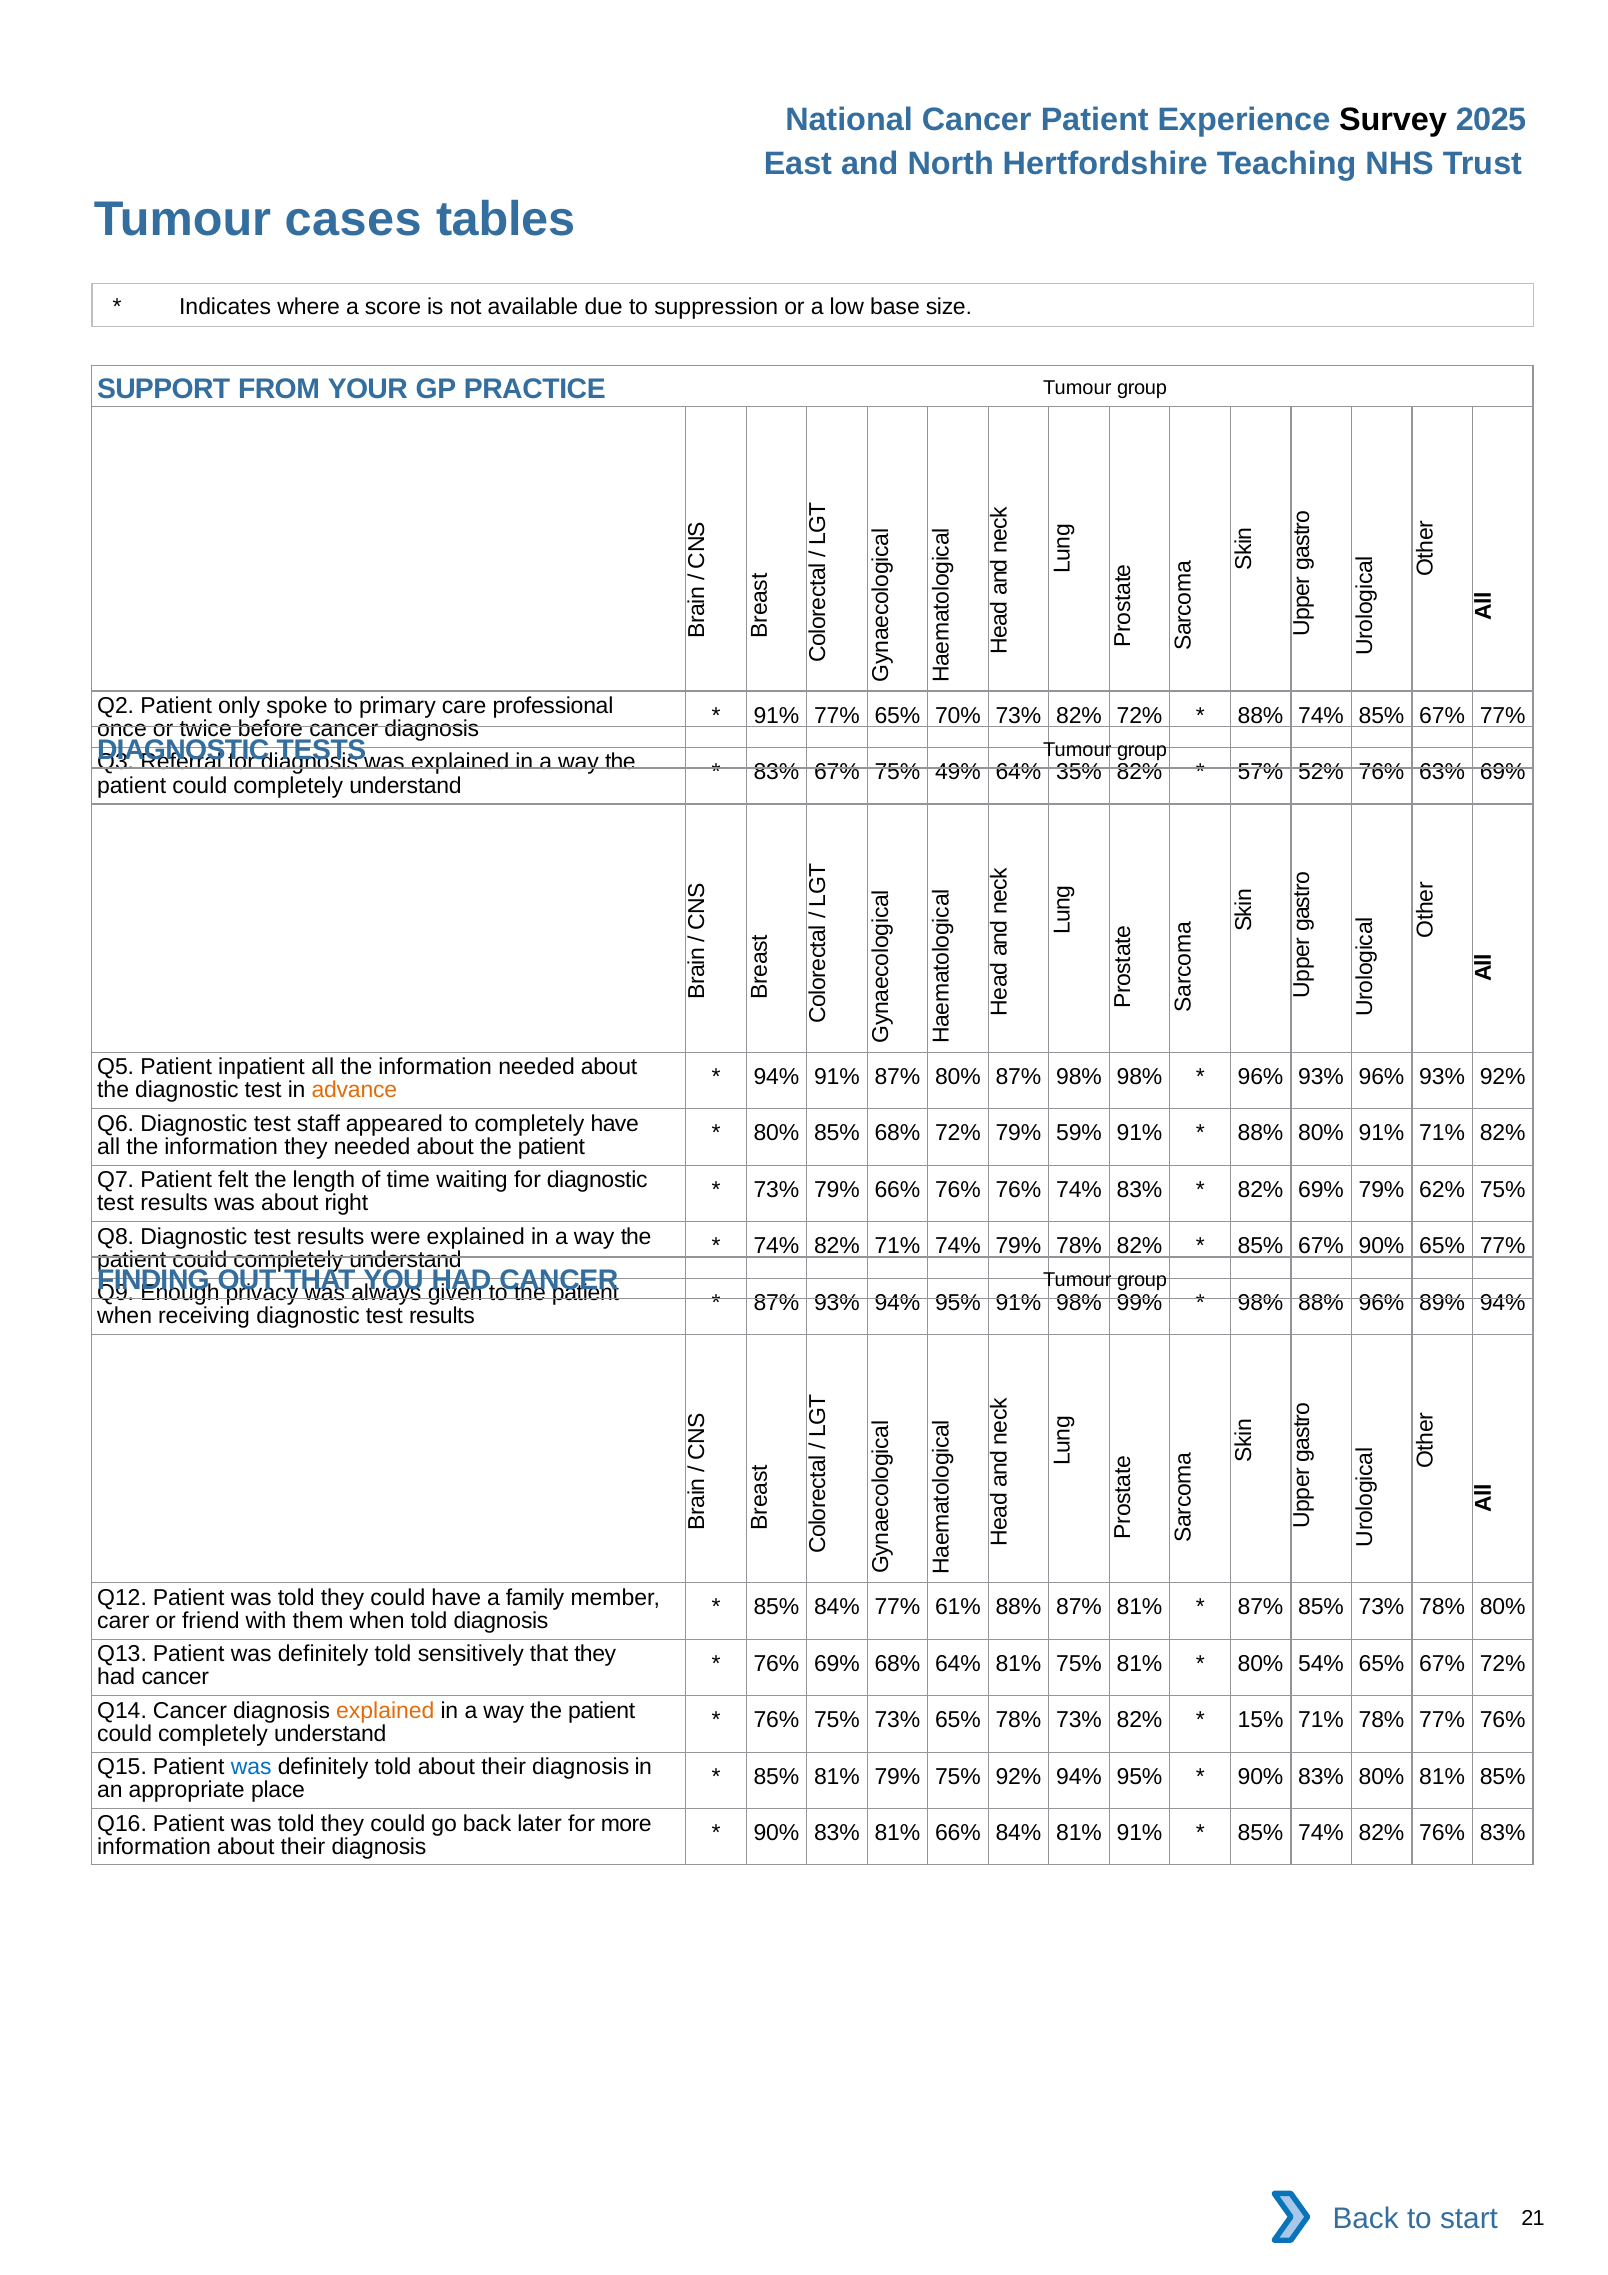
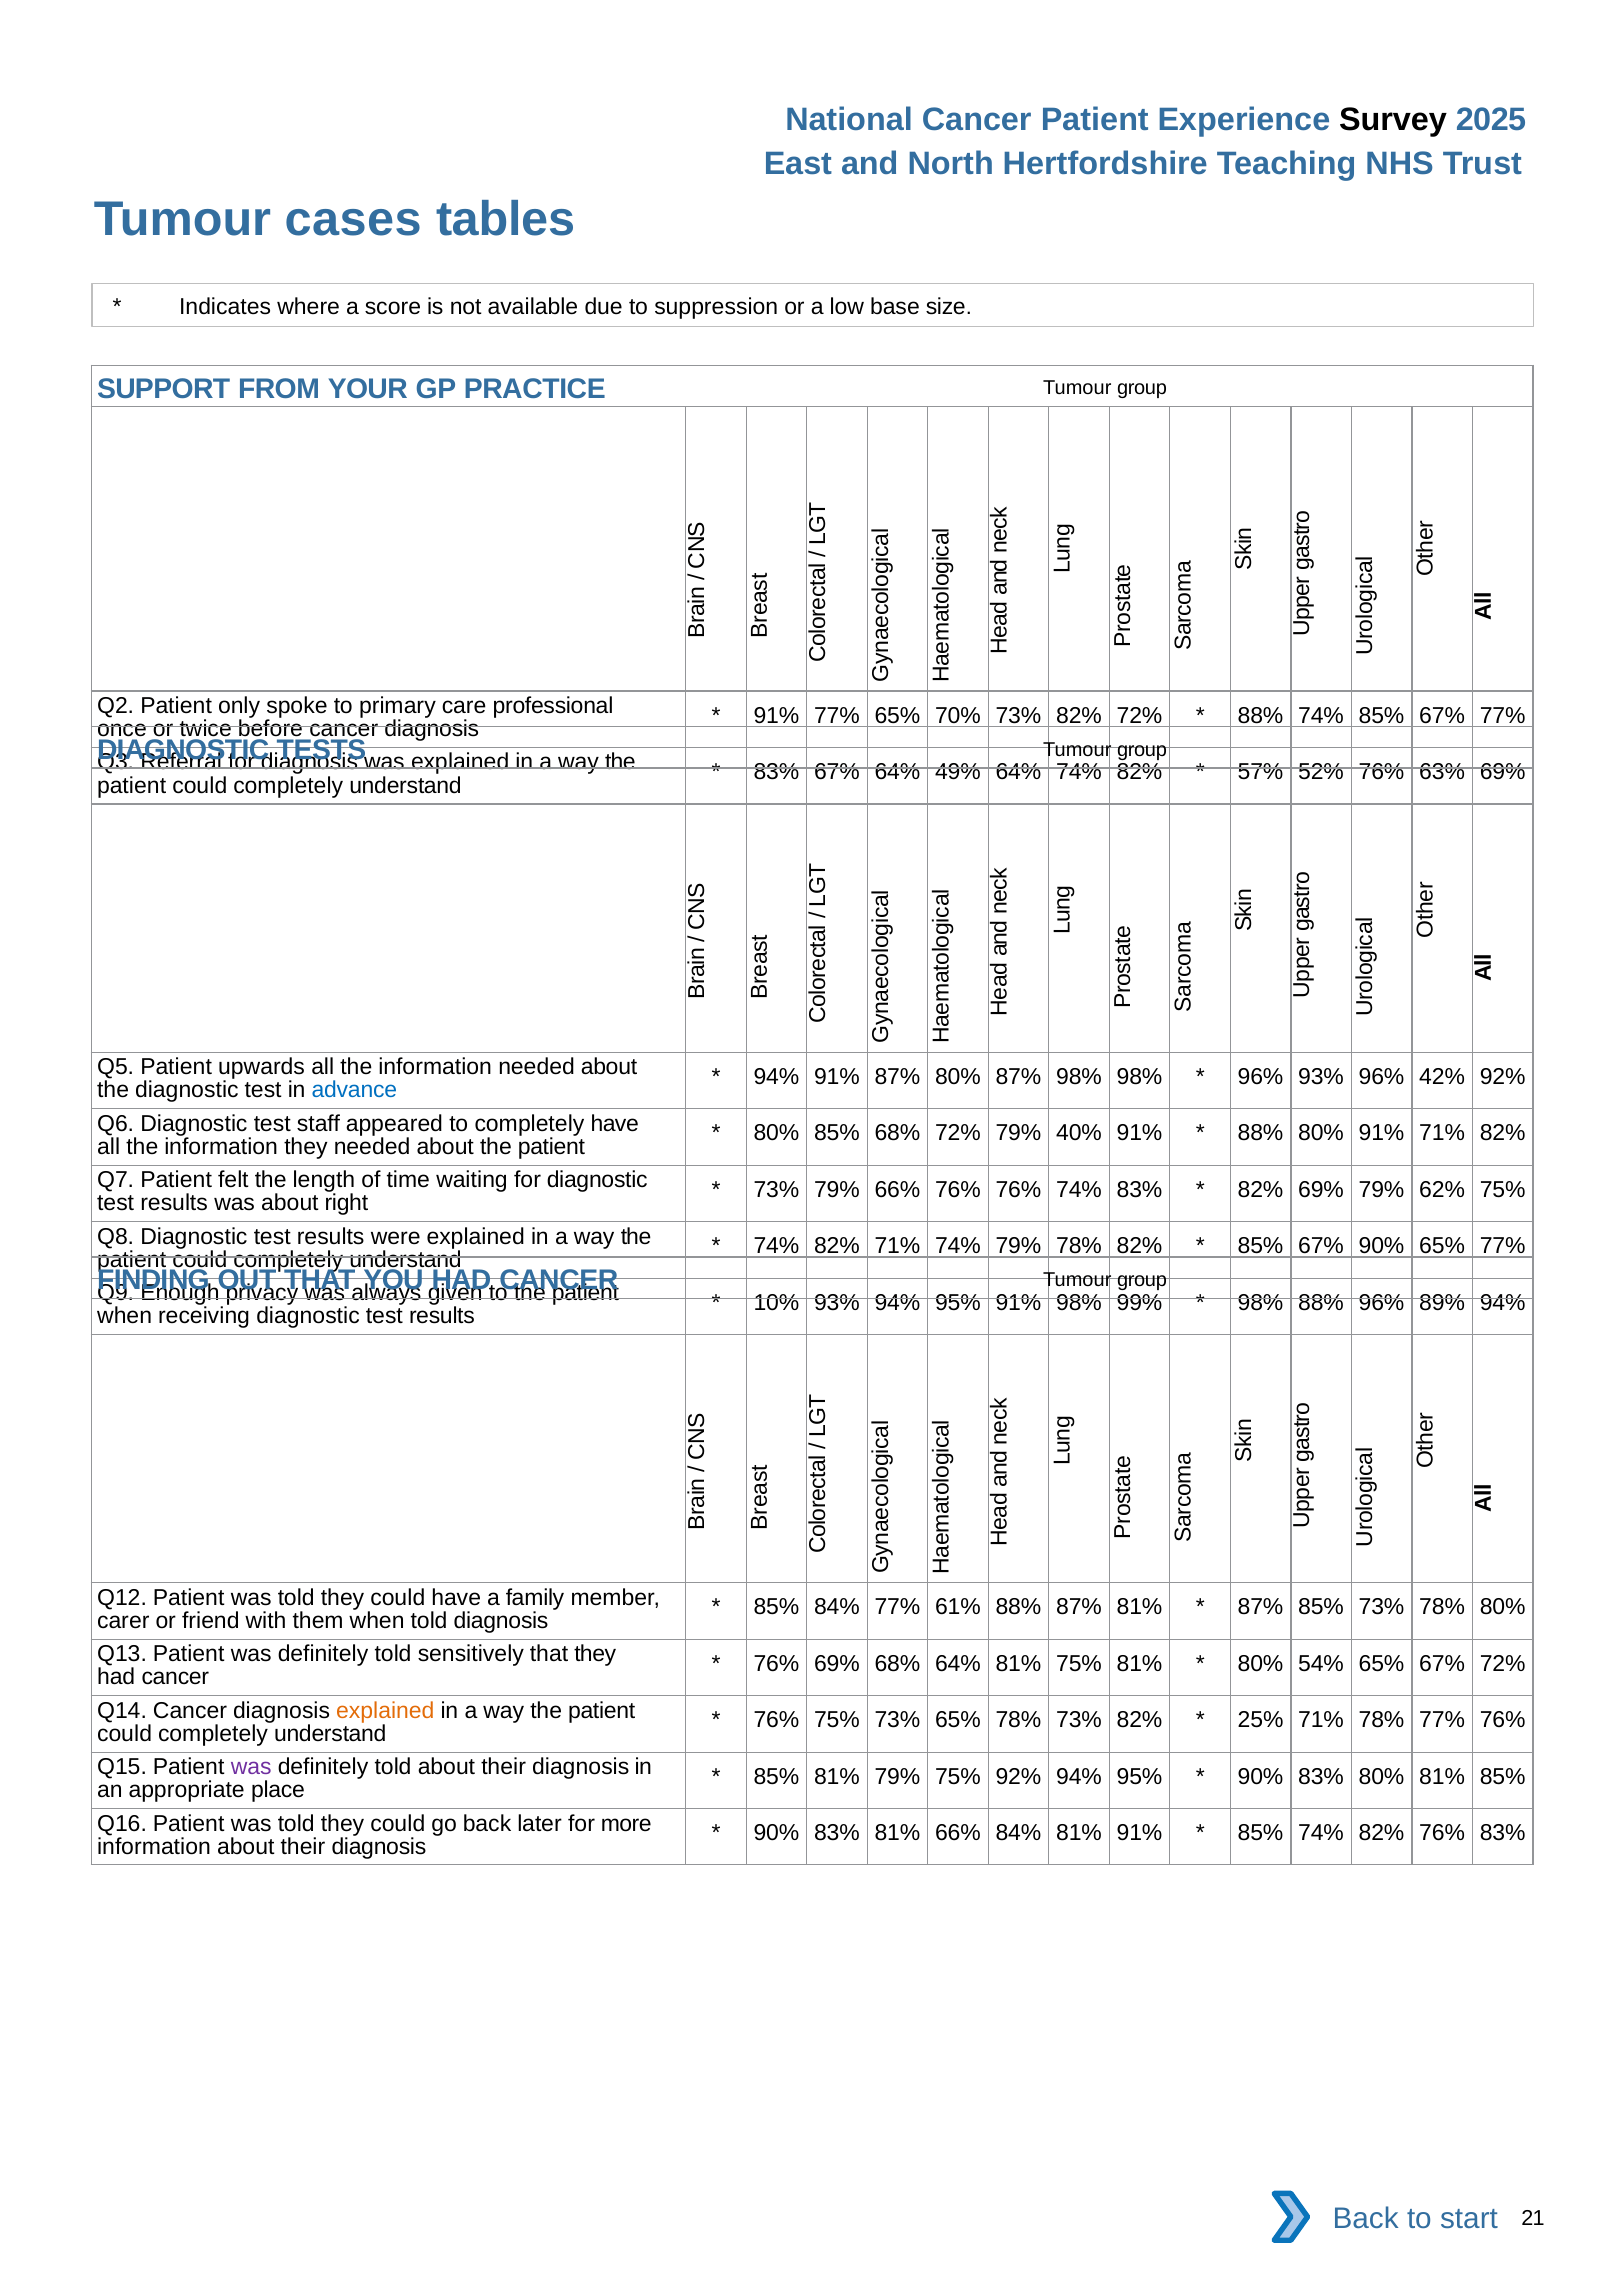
67% 75%: 75% -> 64% (897, 772)
64% 35%: 35% -> 74% (1079, 772)
inpatient: inpatient -> upwards (262, 1067)
93% 96% 93%: 93% -> 42% (1442, 1077)
advance colour: orange -> blue (354, 1091)
59%: 59% -> 40% (1079, 1134)
87%: 87% -> 10% (776, 1303)
15%: 15% -> 25% (1261, 1721)
was colour: blue -> purple (251, 1767)
